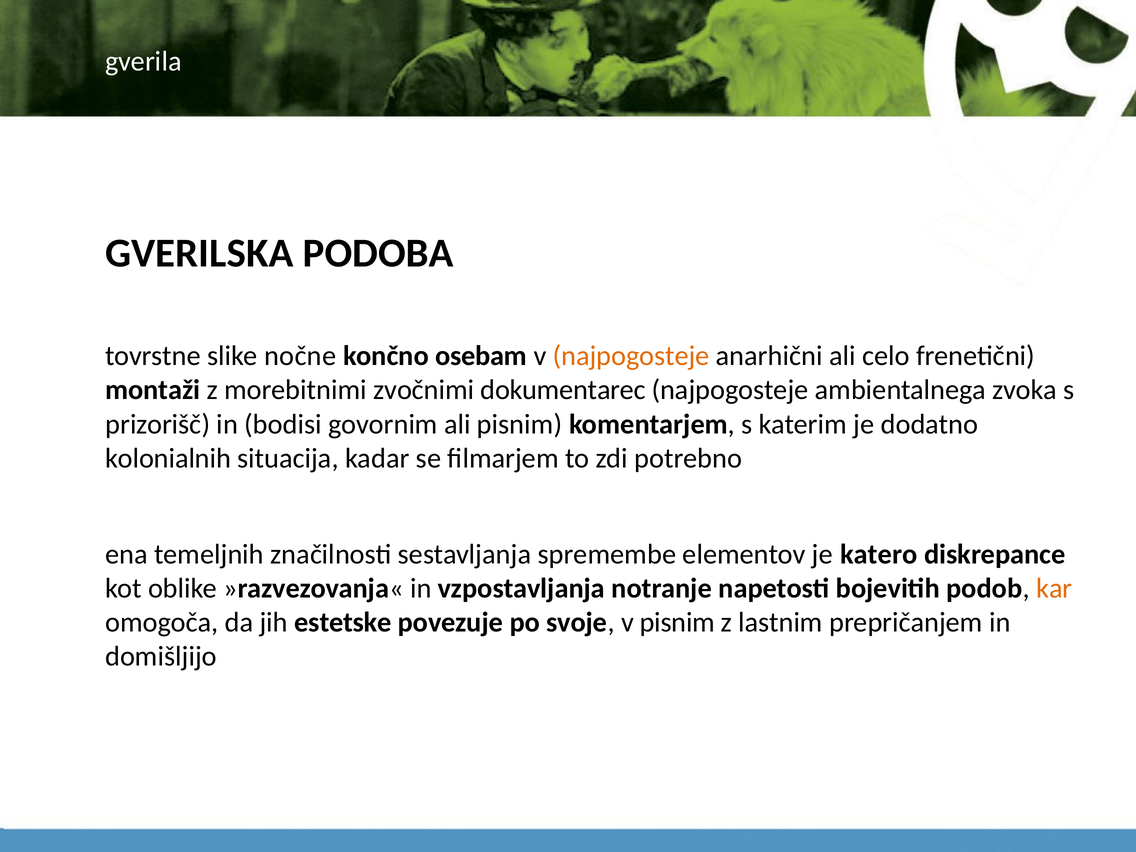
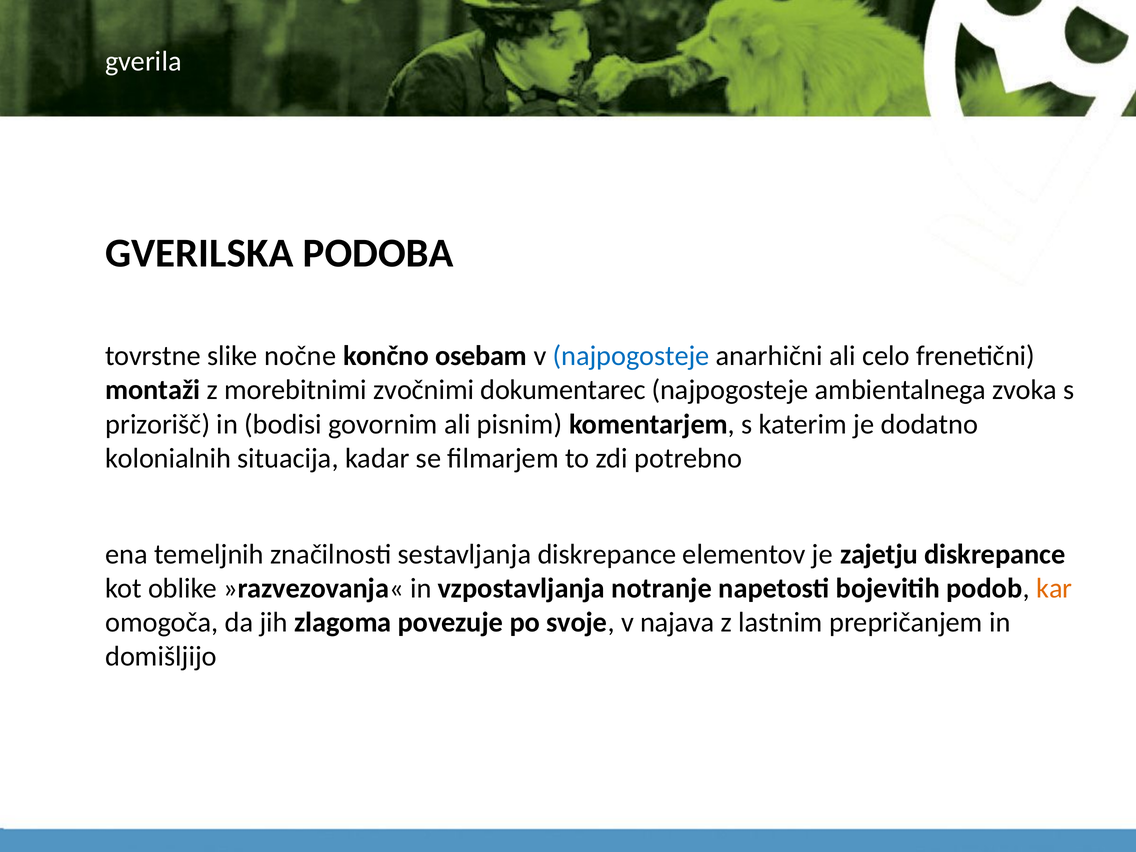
najpogosteje colour: orange -> blue (631, 356)
sestavljanja spremembe: spremembe -> diskrepance (607, 554)
katero: katero -> zajetju (879, 554)
estetske: estetske -> zlagoma (343, 622)
v pisnim: pisnim -> najava (677, 622)
